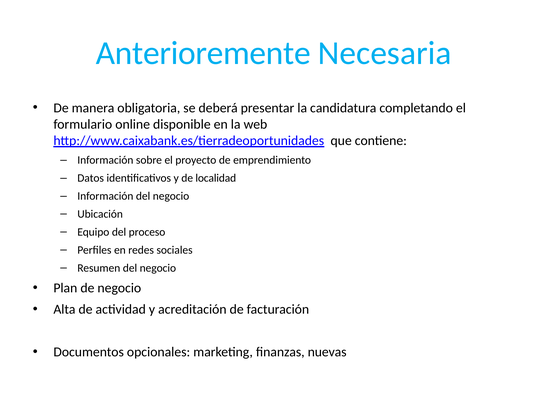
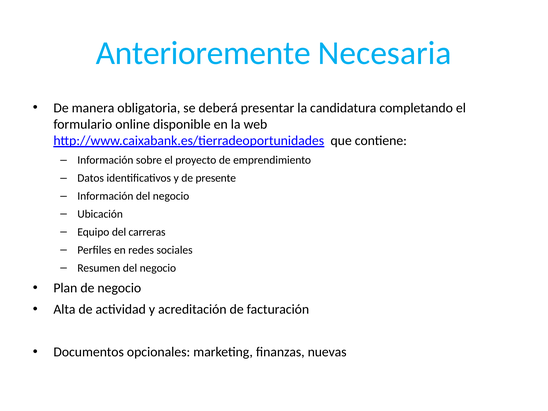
localidad: localidad -> presente (216, 178)
proceso: proceso -> carreras (147, 232)
